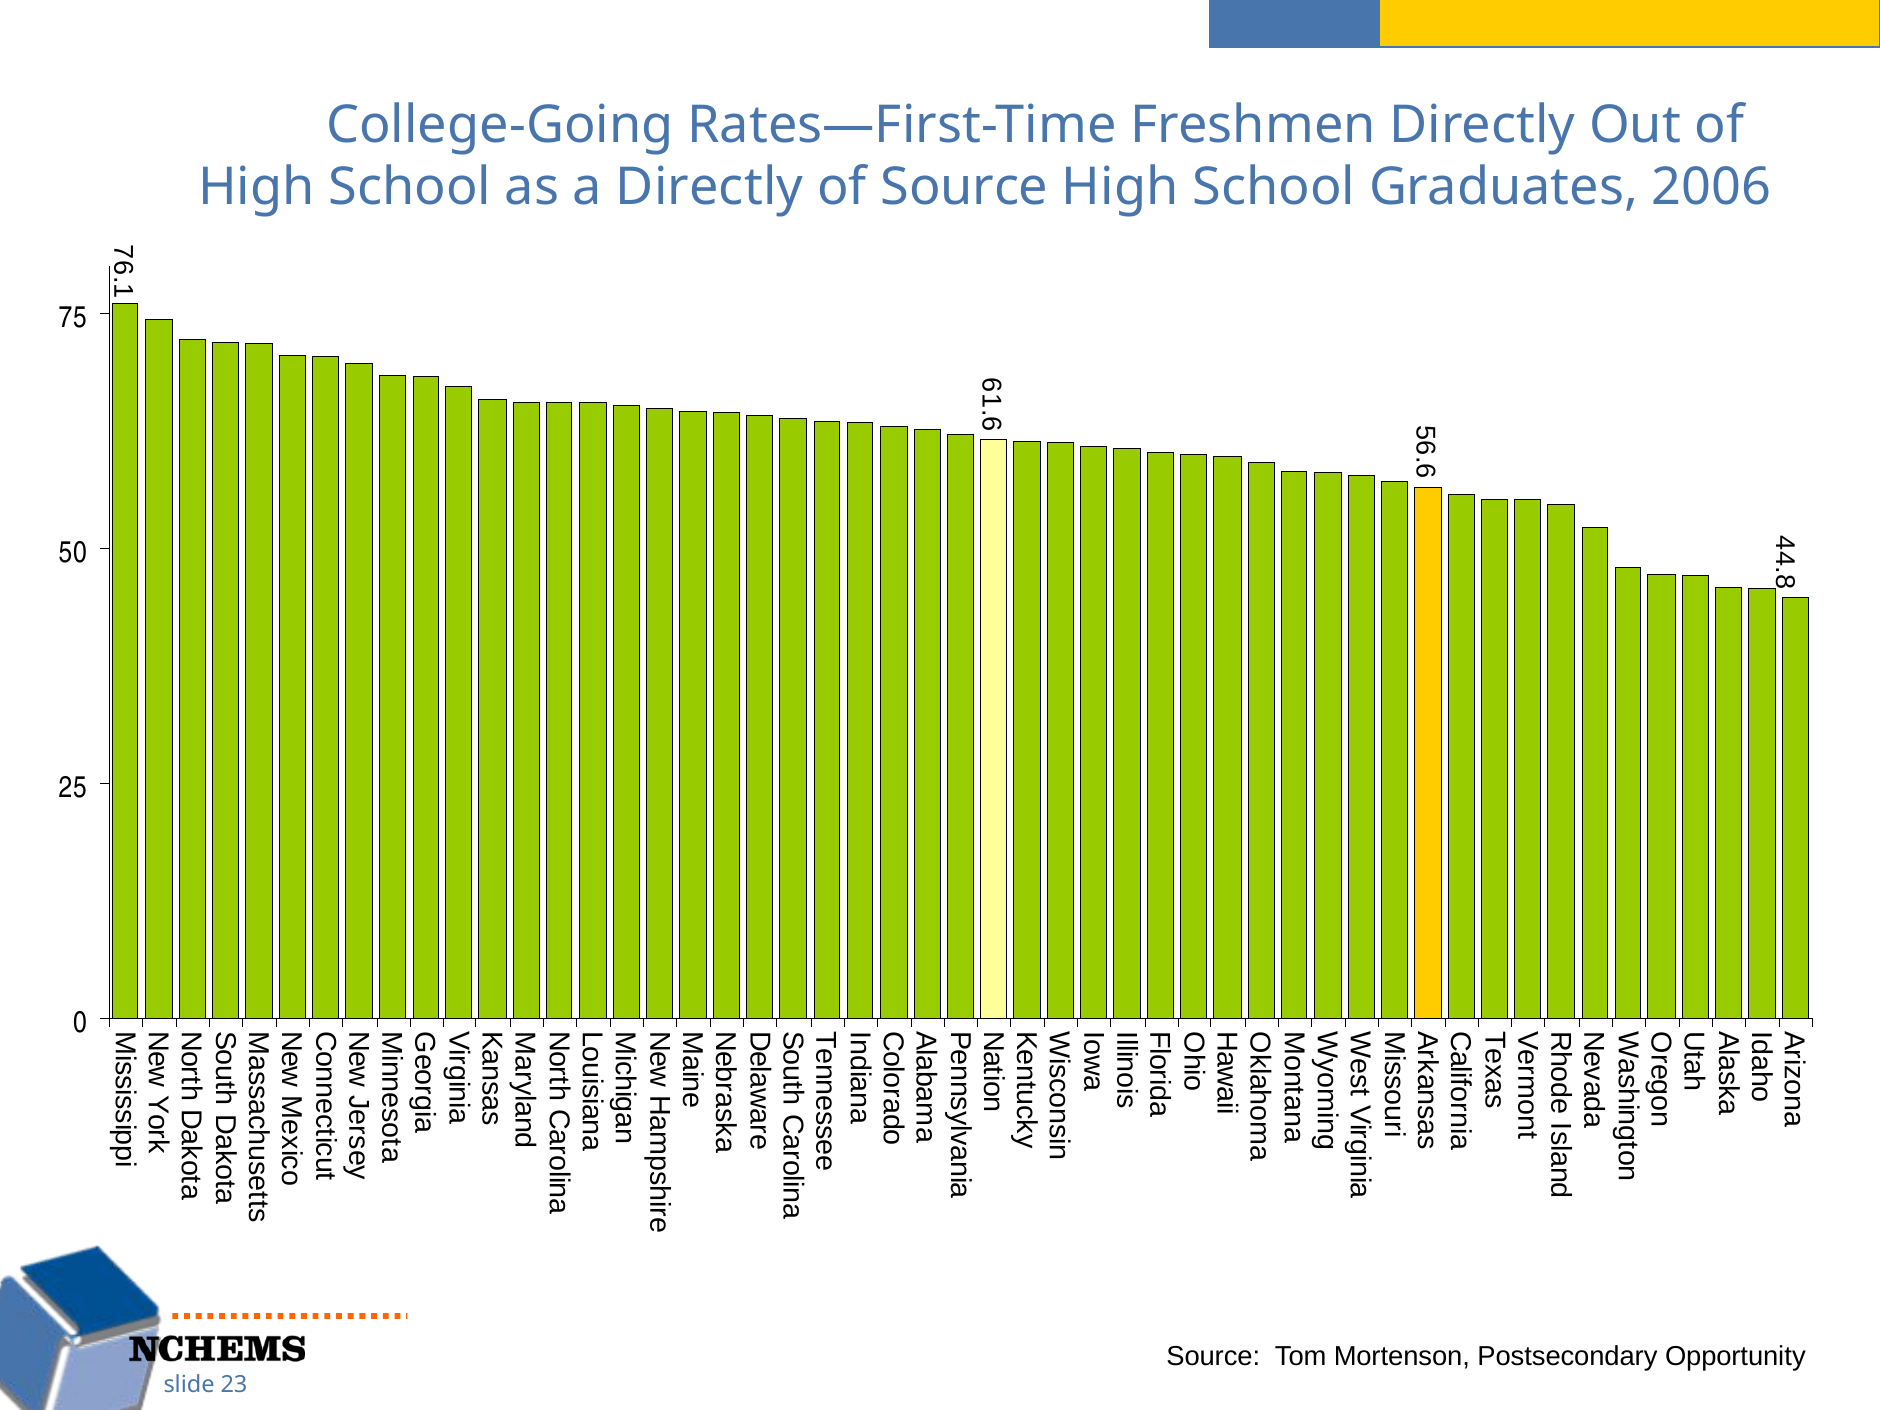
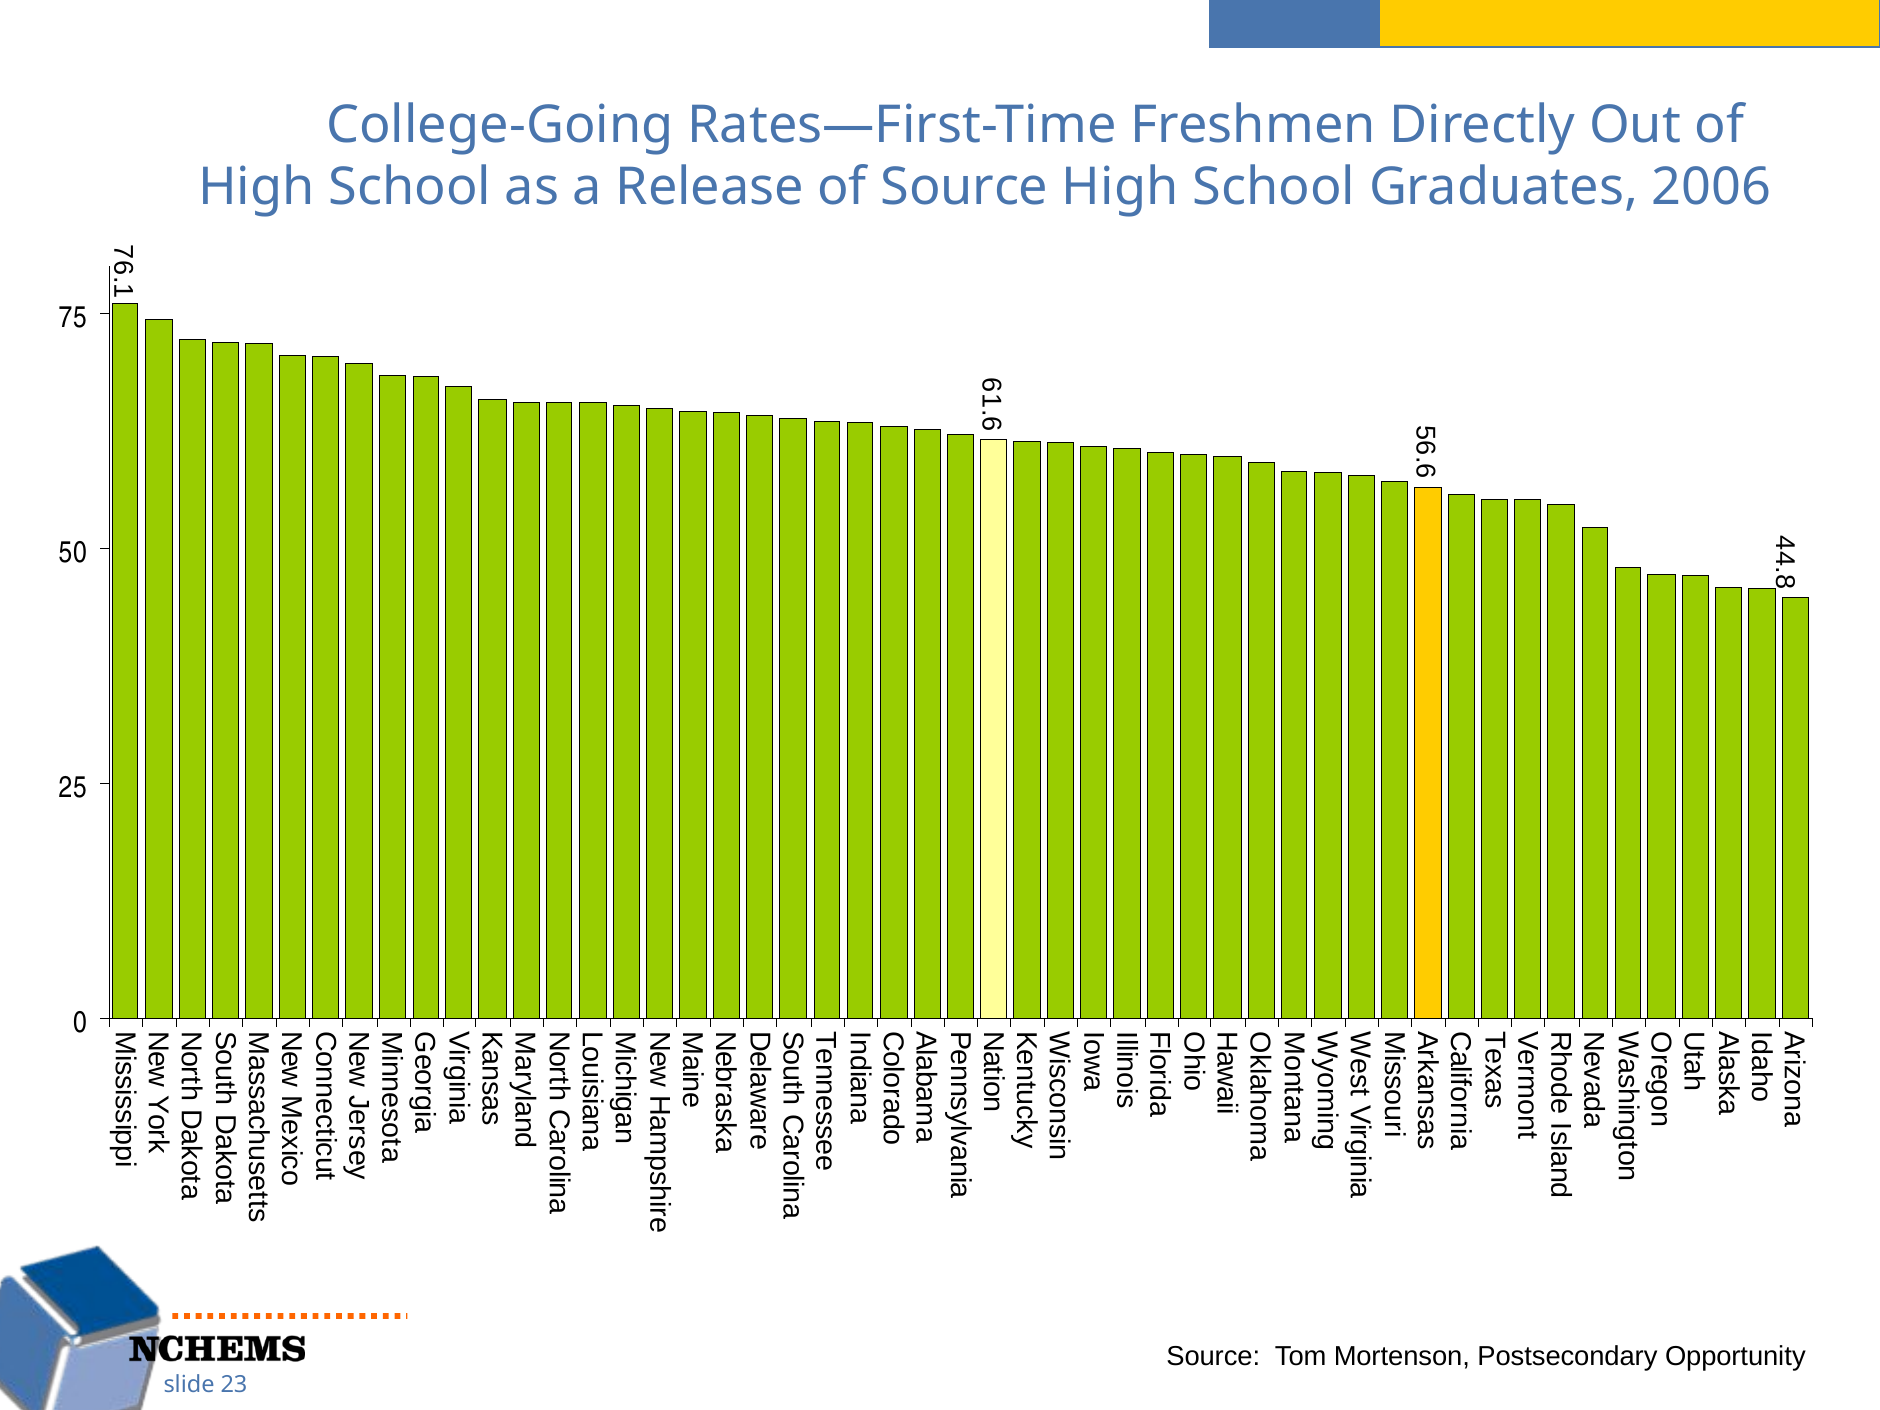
a Directly: Directly -> Release (710, 188)
